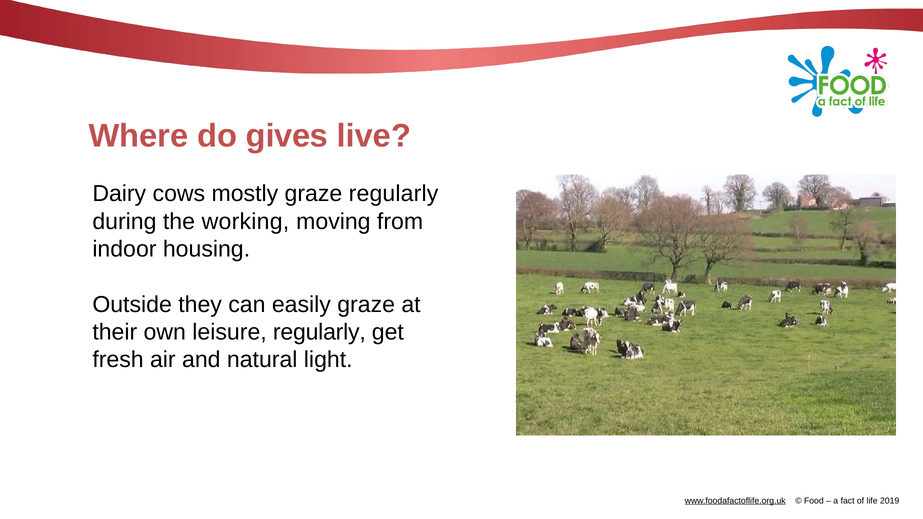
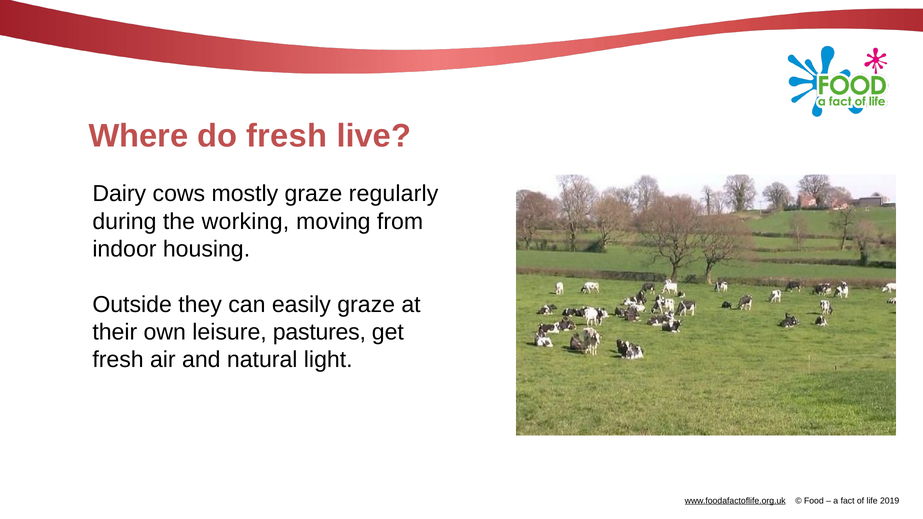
do gives: gives -> fresh (287, 136)
leisure regularly: regularly -> pastures (319, 332)
